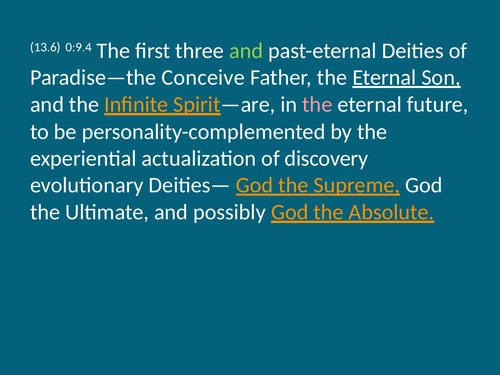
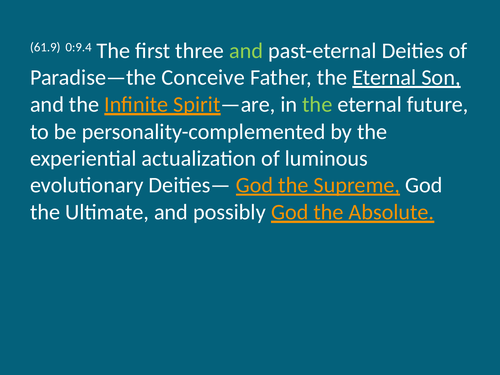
13.6: 13.6 -> 61.9 (45, 47)
the colour: pink -> light green (317, 105)
discovery: discovery -> luminous (326, 158)
